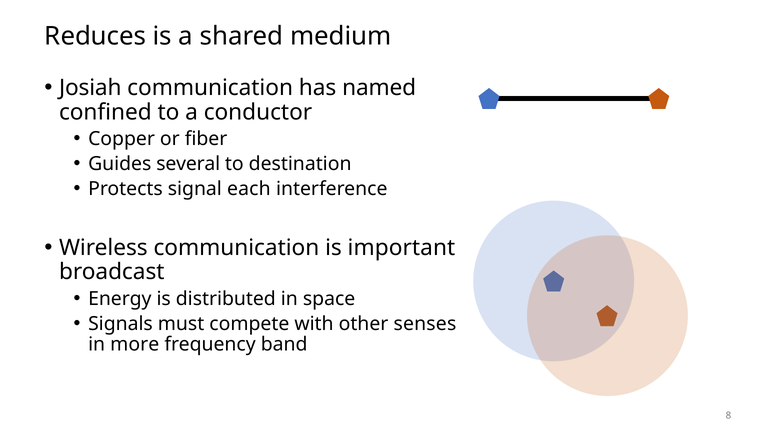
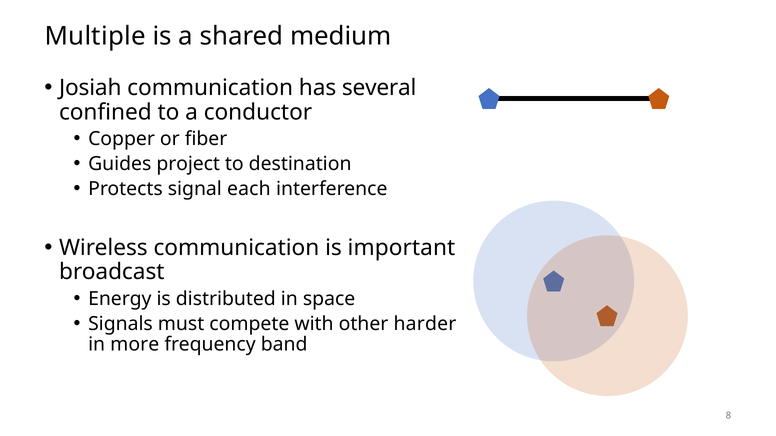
Reduces: Reduces -> Multiple (95, 36)
named: named -> several (379, 88)
several: several -> project (188, 164)
senses: senses -> harder (425, 324)
